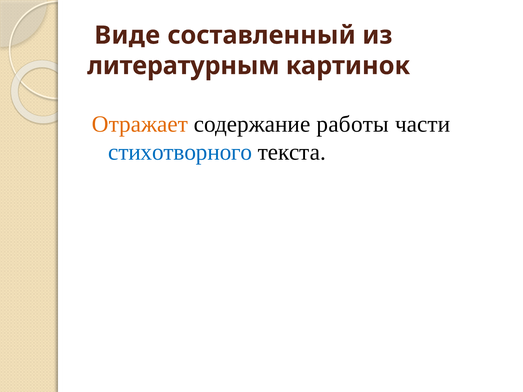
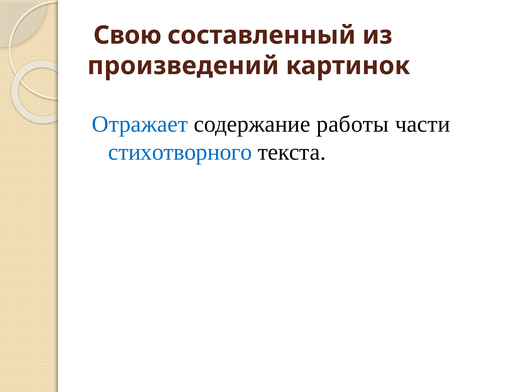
Виде: Виде -> Свою (127, 35)
литературным: литературным -> произведений (183, 66)
Отражает colour: orange -> blue (140, 124)
